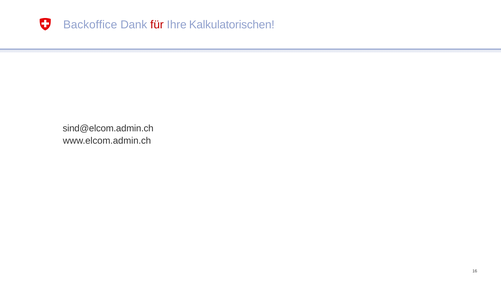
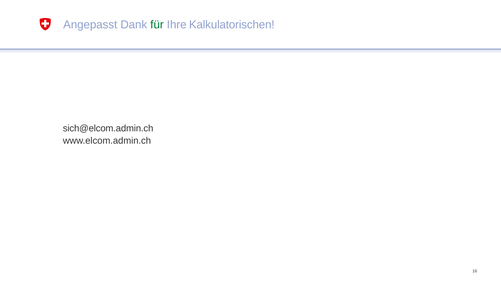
Backoffice: Backoffice -> Angepasst (90, 25)
für colour: red -> green (157, 25)
sind@elcom.admin.ch: sind@elcom.admin.ch -> sich@elcom.admin.ch (108, 128)
